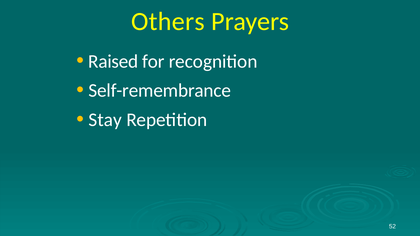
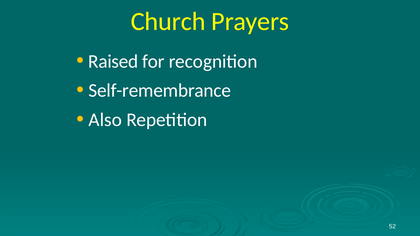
Others: Others -> Church (168, 21)
Stay: Stay -> Also (105, 120)
